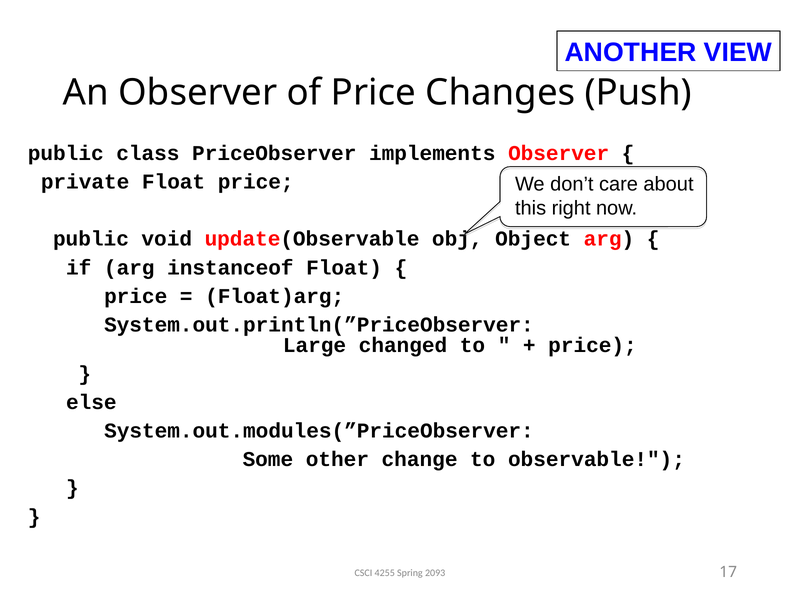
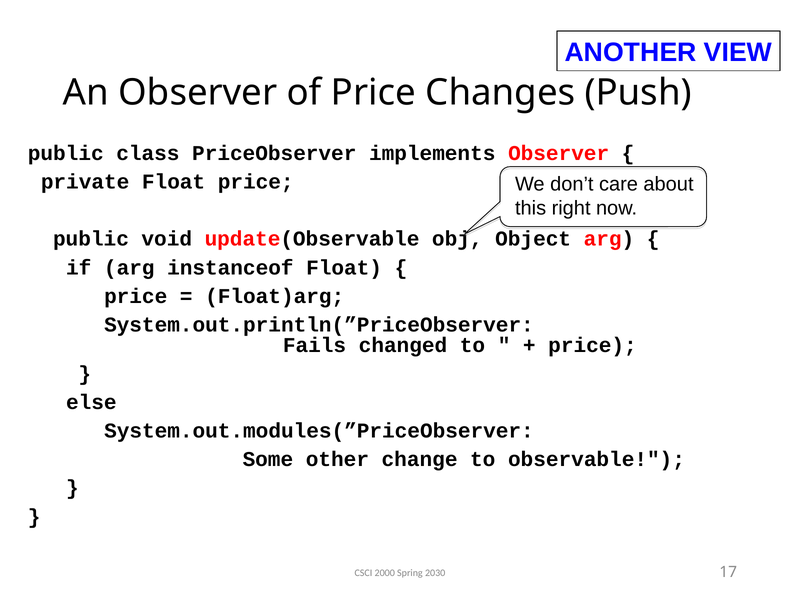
Large: Large -> Fails (314, 345)
4255: 4255 -> 2000 (385, 573)
2093: 2093 -> 2030 (435, 573)
